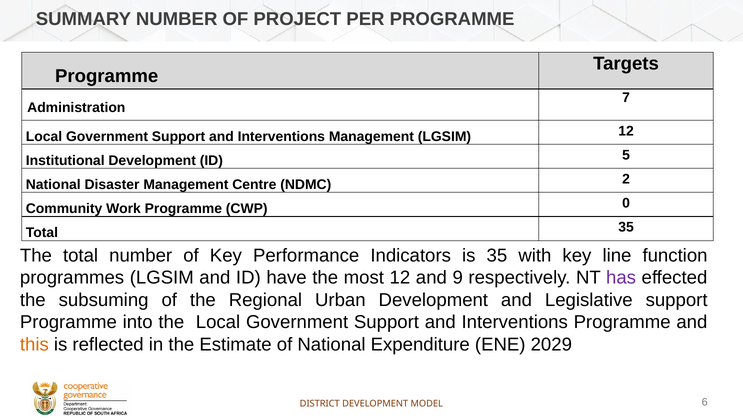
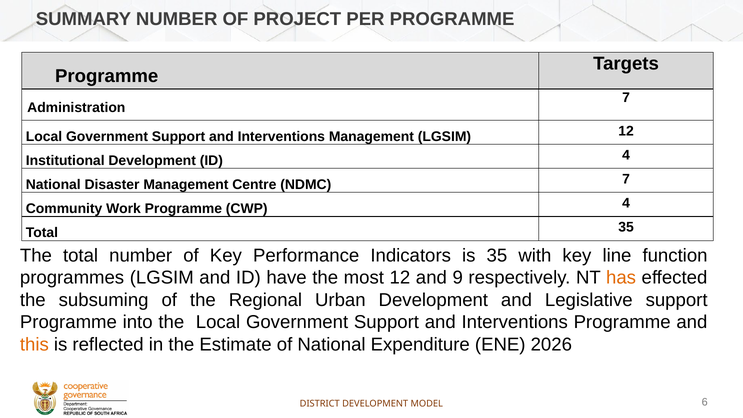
ID 5: 5 -> 4 (626, 155)
NDMC 2: 2 -> 7 (626, 179)
CWP 0: 0 -> 4 (626, 203)
has colour: purple -> orange (621, 278)
2029: 2029 -> 2026 (551, 345)
